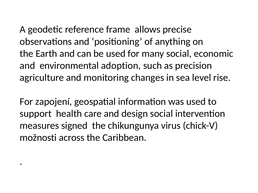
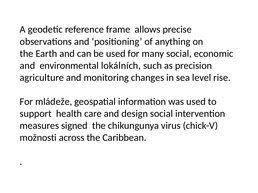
adoption: adoption -> lokálních (121, 66)
zapojení: zapojení -> mládeže (54, 102)
